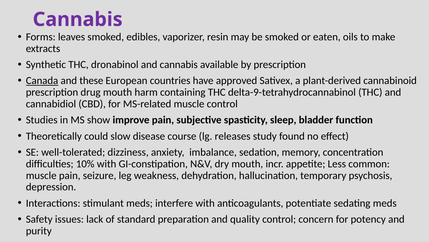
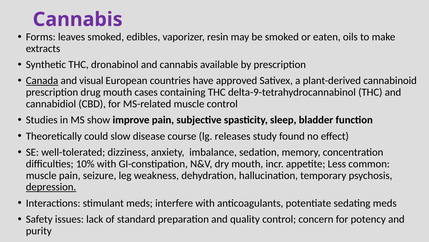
these: these -> visual (91, 81)
harm: harm -> cases (146, 92)
depression underline: none -> present (51, 187)
